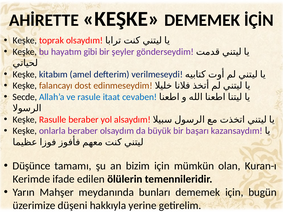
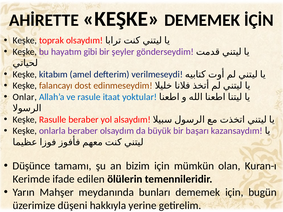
Secde: Secde -> Onlar (25, 97)
cevaben: cevaben -> yoktular (140, 97)
